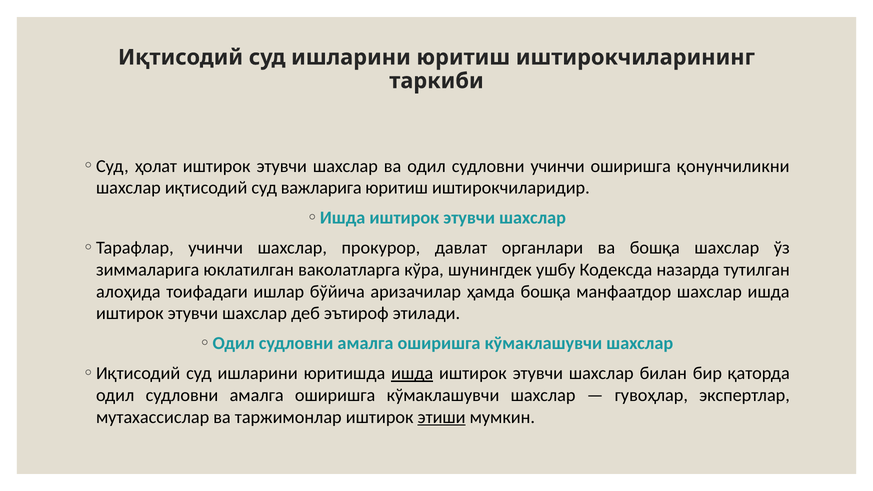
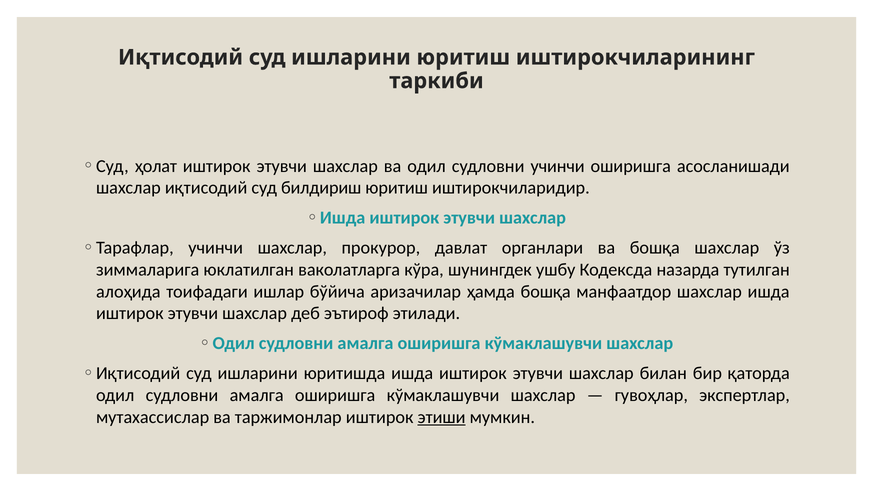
қонунчиликни: қонунчиликни -> асосланишади (733, 166)
важларига: важларига -> билдириш (321, 188)
ишда underline: present -> none (412, 374)
